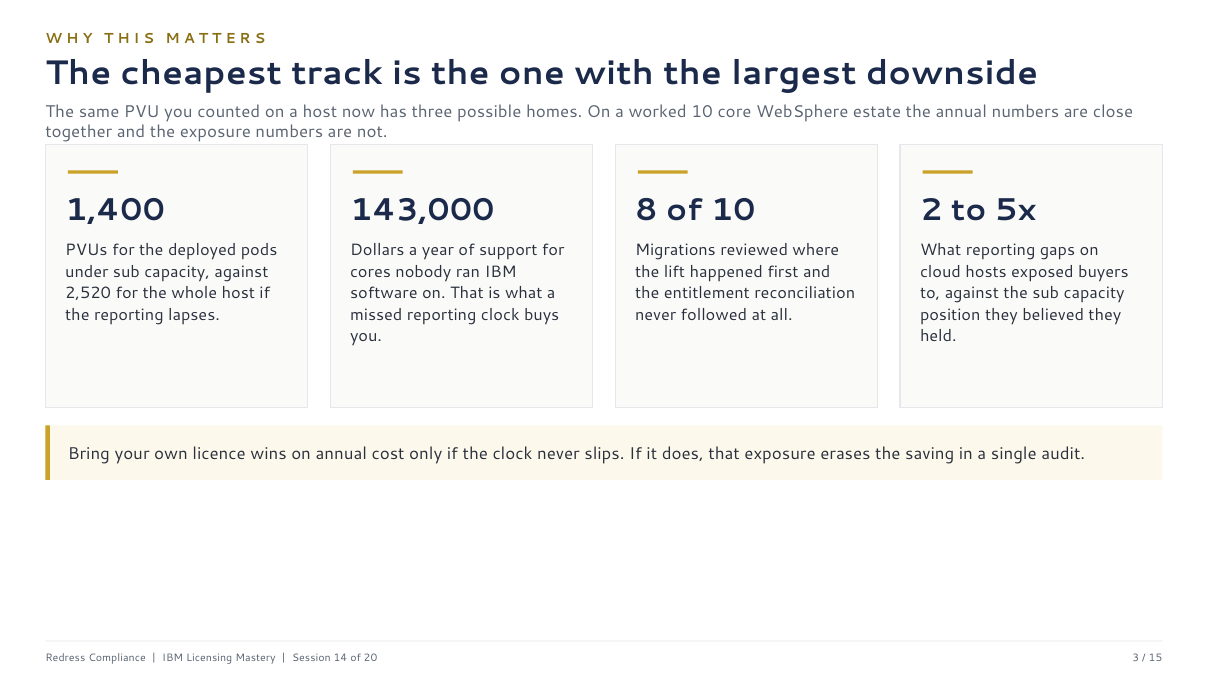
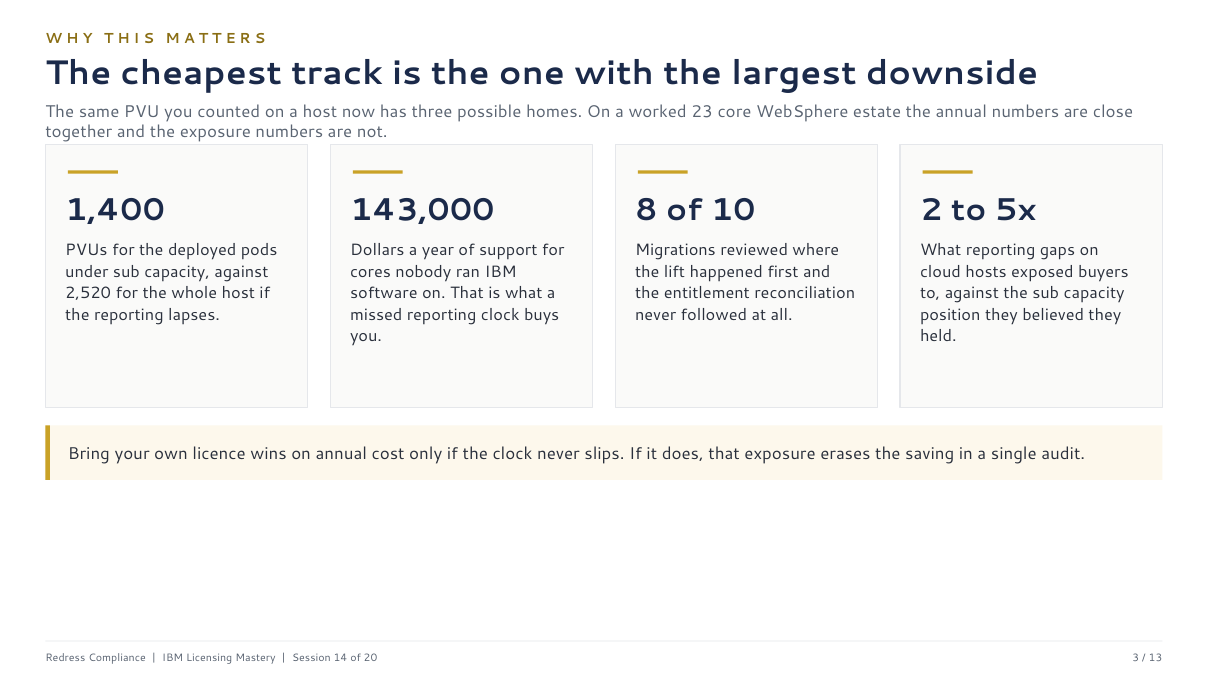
worked 10: 10 -> 23 (702, 112)
15: 15 -> 13 (1156, 658)
